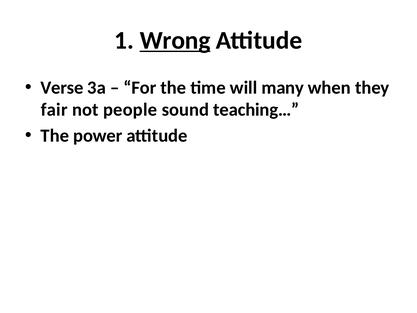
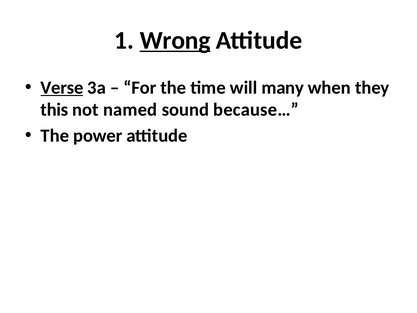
Verse underline: none -> present (62, 87)
fair: fair -> this (54, 110)
people: people -> named (130, 110)
teaching…: teaching… -> because… (256, 110)
